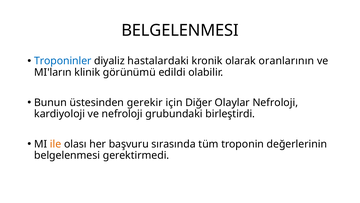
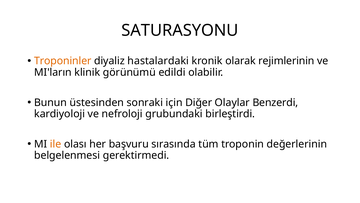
BELGELENMESI: BELGELENMESI -> SATURASYONU (180, 30)
Troponinler colour: blue -> orange (63, 61)
oranlarının: oranlarının -> rejimlerinin (286, 61)
gerekir: gerekir -> sonraki (145, 102)
Olaylar Nefroloji: Nefroloji -> Benzerdi (275, 102)
